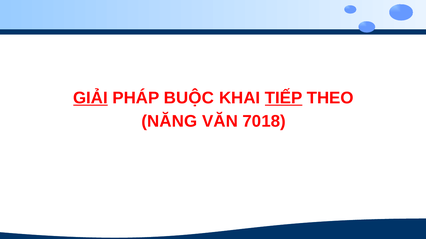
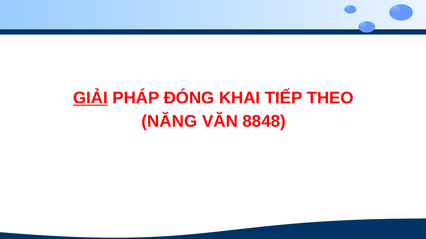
BUỘC: BUỘC -> ĐÓNG (189, 98)
TIẾP underline: present -> none (284, 98)
7018: 7018 -> 8848 (264, 122)
